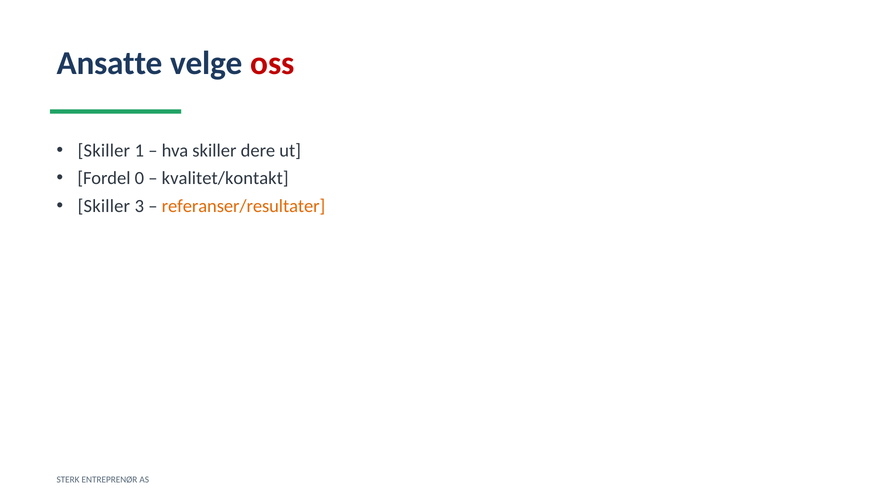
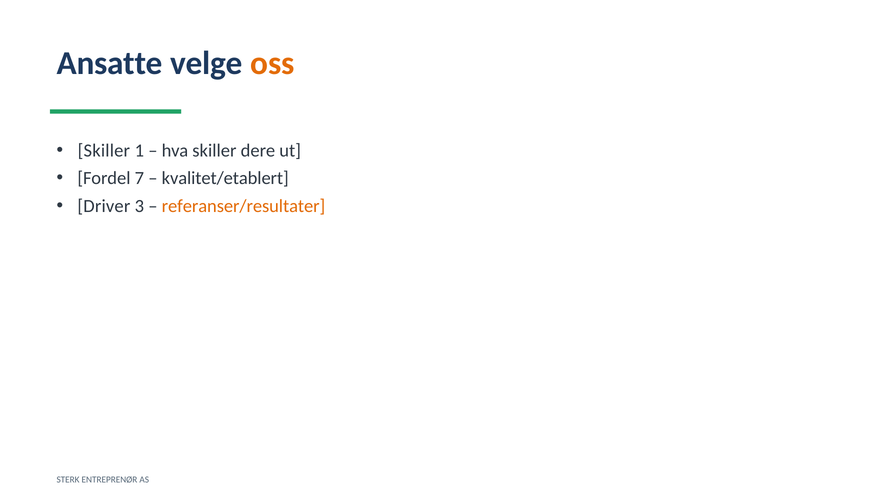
oss colour: red -> orange (272, 63)
0: 0 -> 7 (139, 178)
kvalitet/kontakt: kvalitet/kontakt -> kvalitet/etablert (225, 178)
Skiller: Skiller -> Driver (104, 206)
